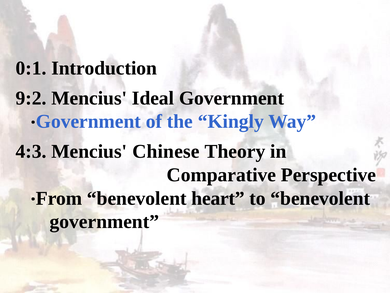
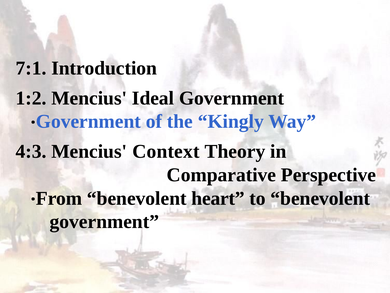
0:1: 0:1 -> 7:1 (31, 68)
9:2: 9:2 -> 1:2 (31, 98)
Chinese: Chinese -> Context (166, 151)
